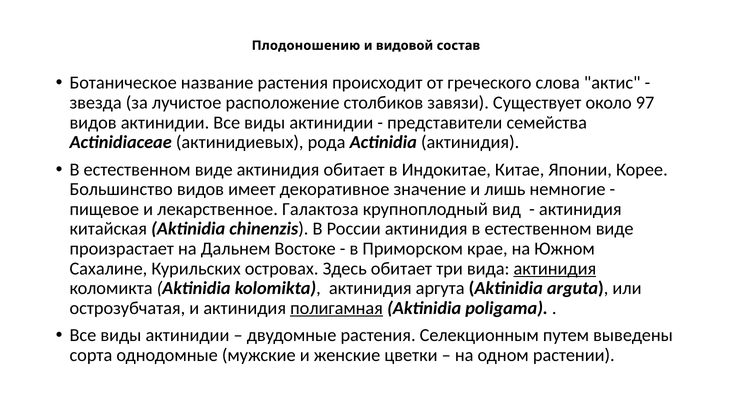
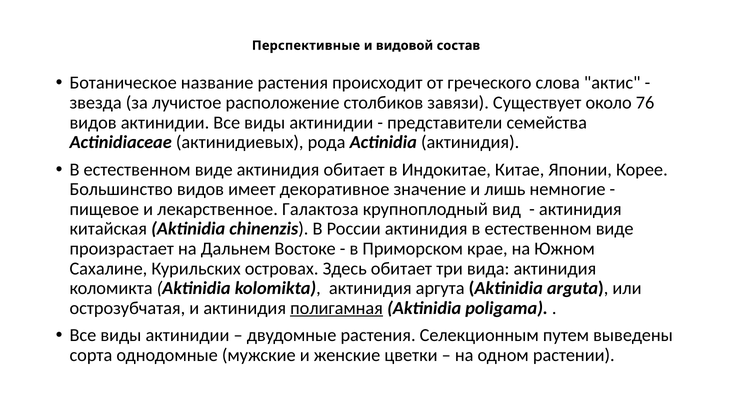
Плодоношению: Плодоношению -> Перспективные (306, 46)
97: 97 -> 76 (645, 103)
актинидия underline: present -> none (555, 268)
